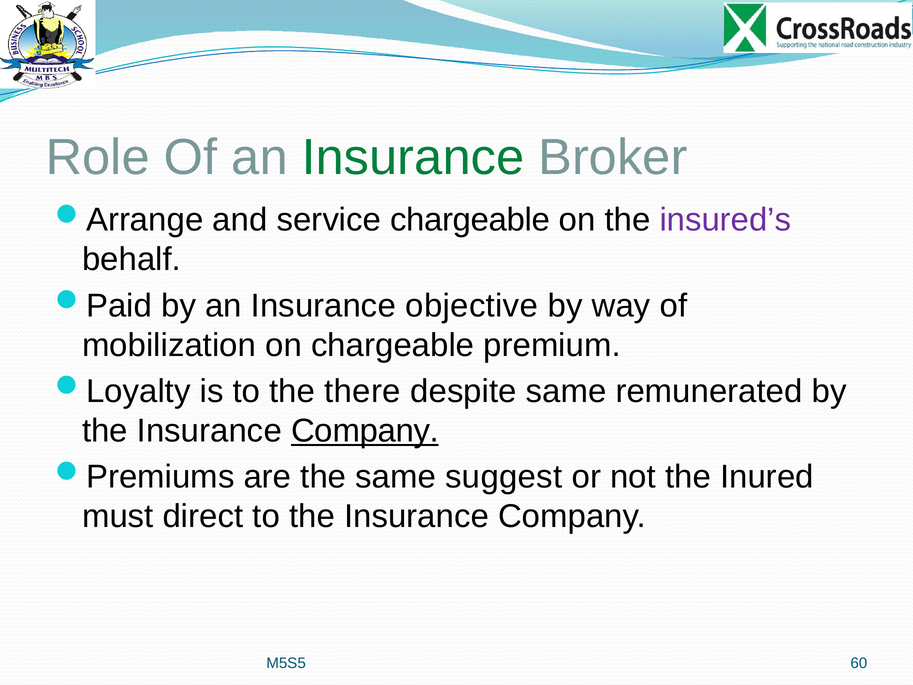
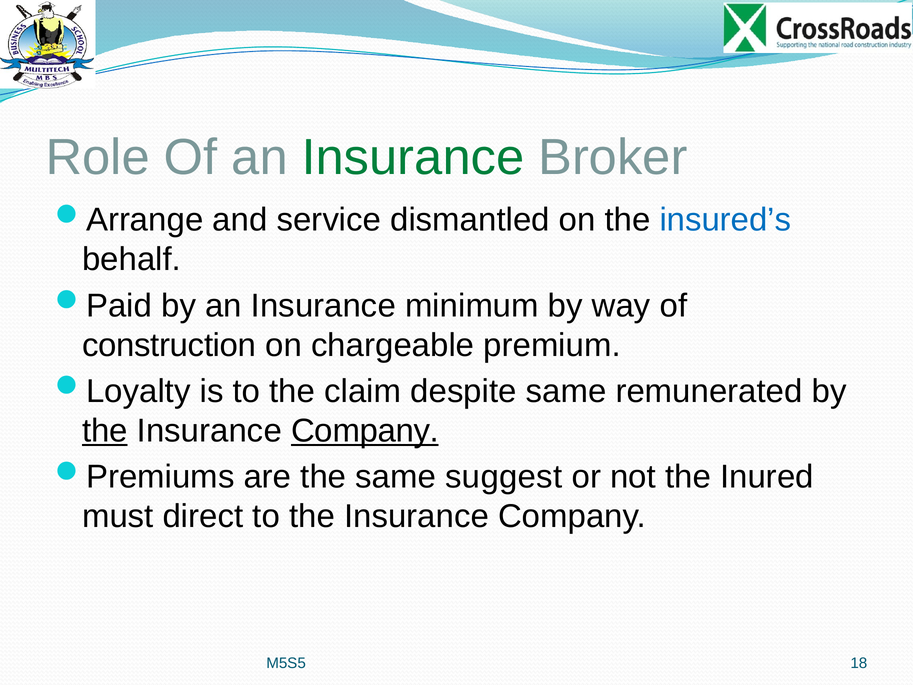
service chargeable: chargeable -> dismantled (470, 220)
insured’s colour: purple -> blue (725, 220)
objective: objective -> minimum (472, 306)
mobilization: mobilization -> construction (169, 345)
there: there -> claim (363, 391)
the underline: none -> present (105, 431)
60: 60 -> 18 (859, 663)
